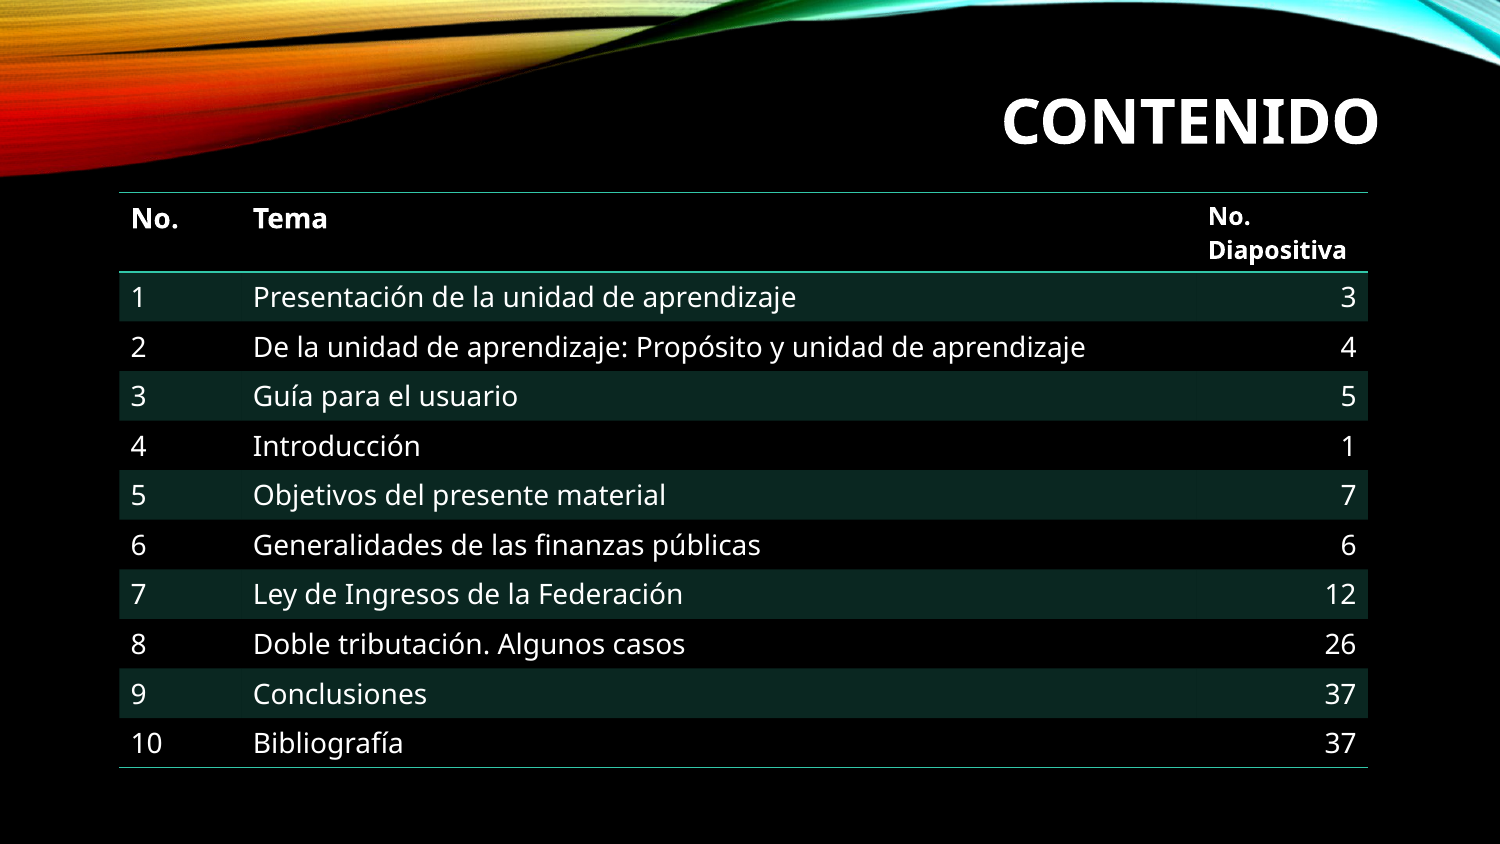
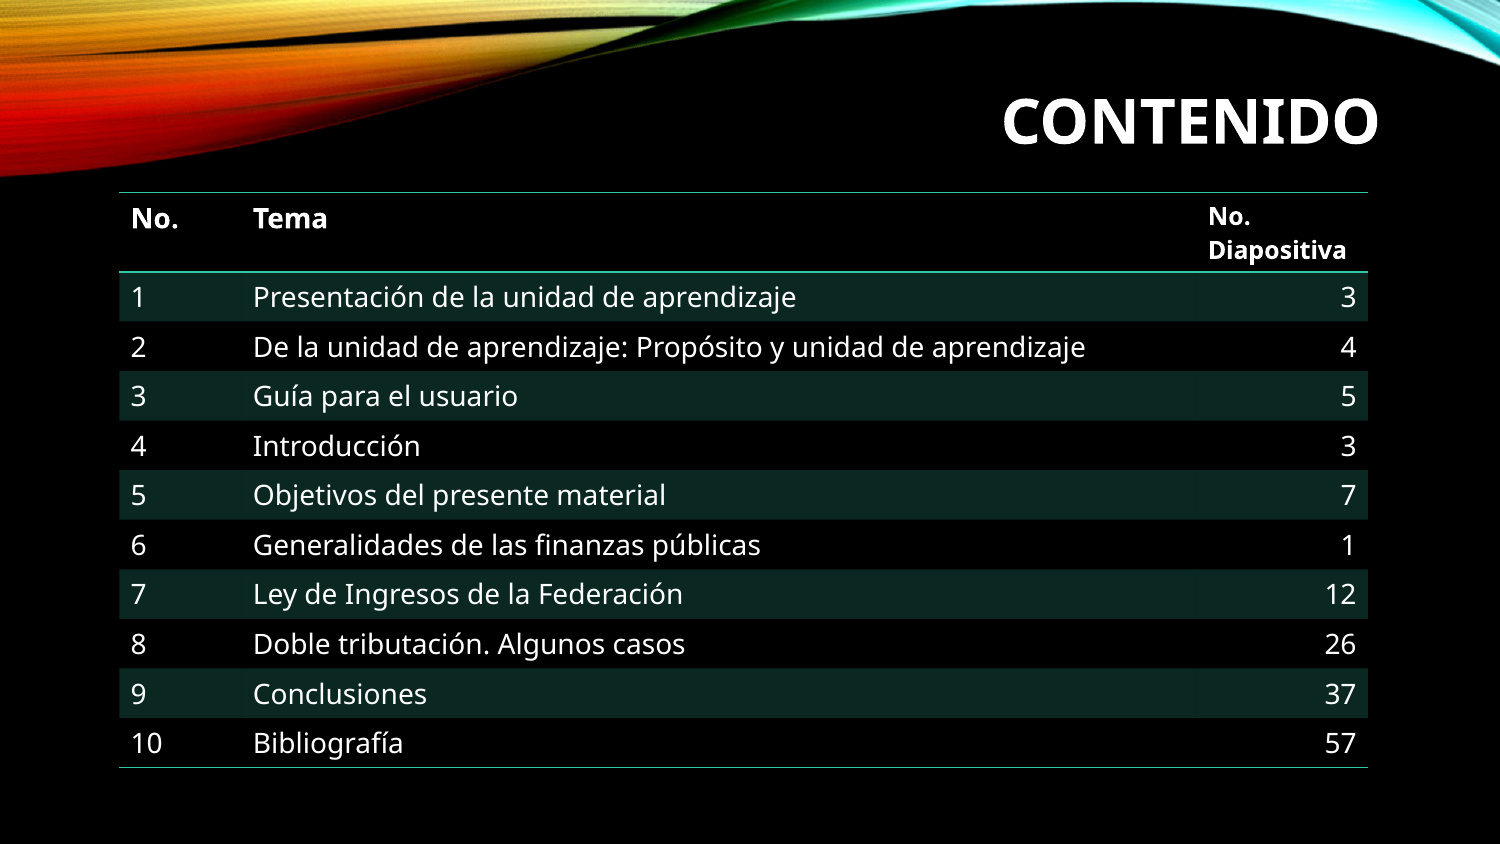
Introducción 1: 1 -> 3 (1349, 447)
públicas 6: 6 -> 1 (1349, 546)
Bibliografía 37: 37 -> 57 (1341, 744)
